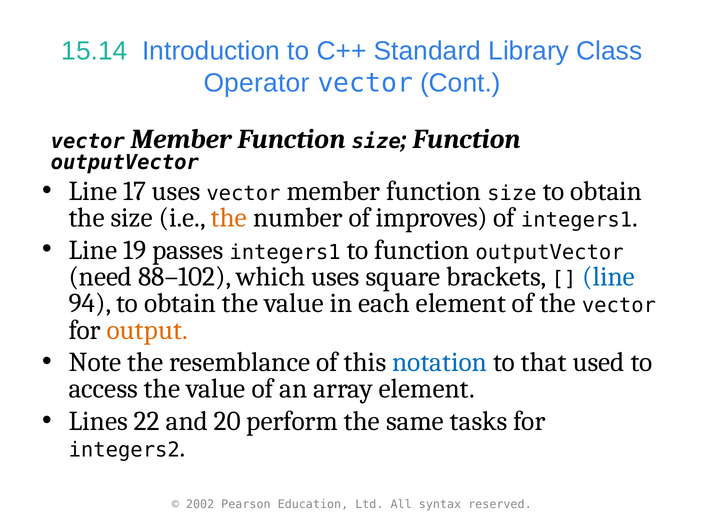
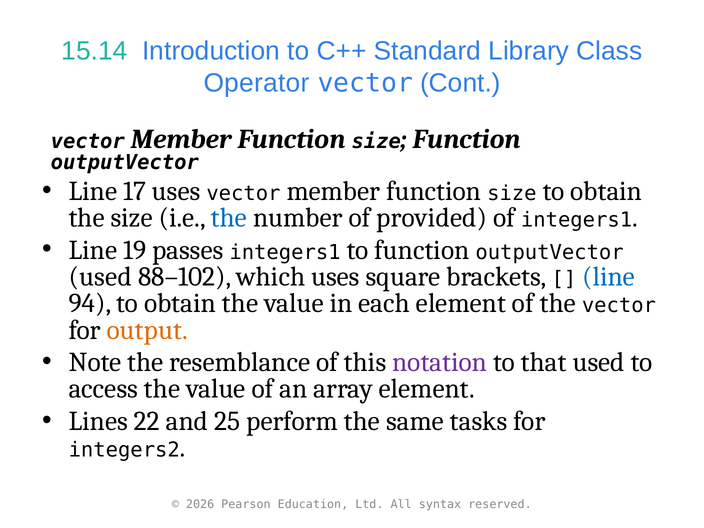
the colour: orange -> blue (229, 218)
improves: improves -> provided (432, 218)
need: need -> used (100, 277)
notation colour: blue -> purple (440, 362)
20: 20 -> 25 (227, 421)
2002: 2002 -> 2026 (200, 504)
